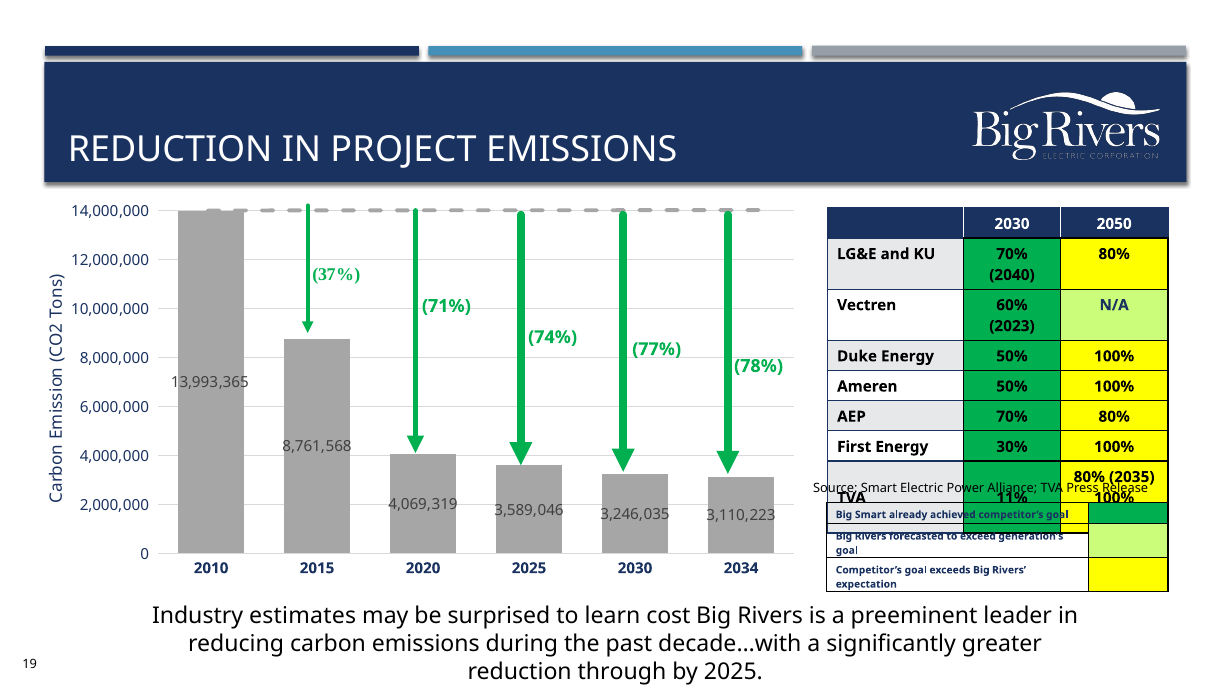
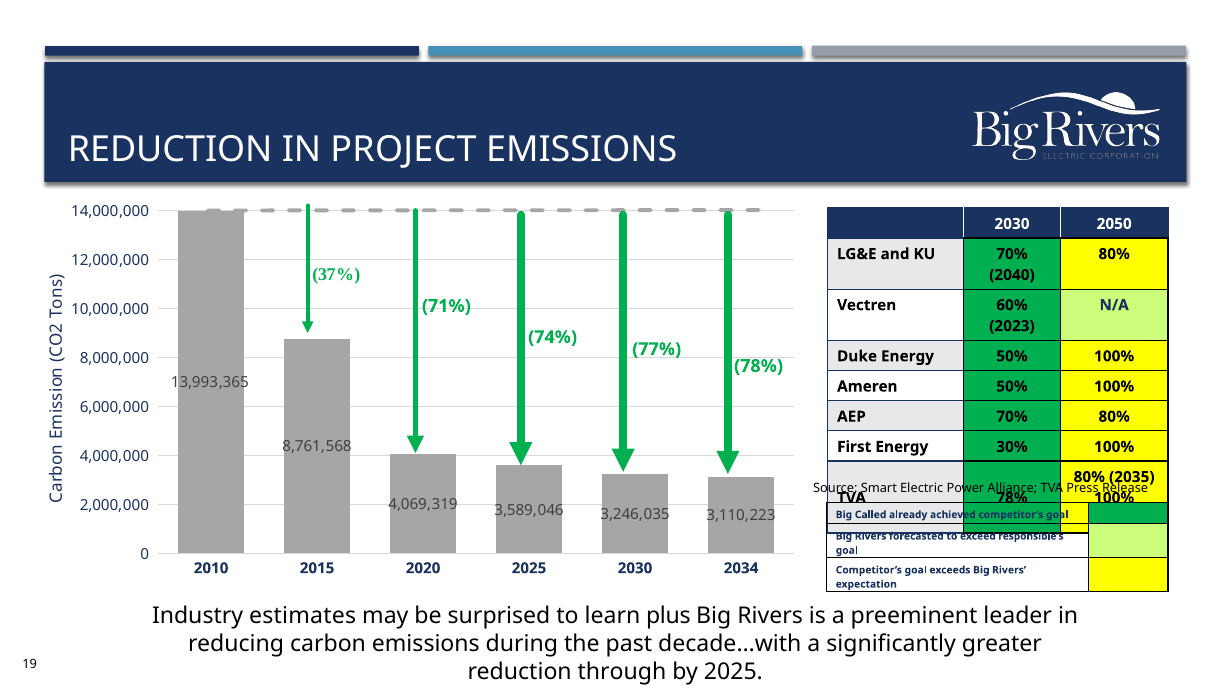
TVA 11%: 11% -> 78% (1012, 498)
Big Smart: Smart -> Called (871, 515)
generation’s: generation’s -> responsible’s (1031, 537)
cost: cost -> plus (668, 617)
